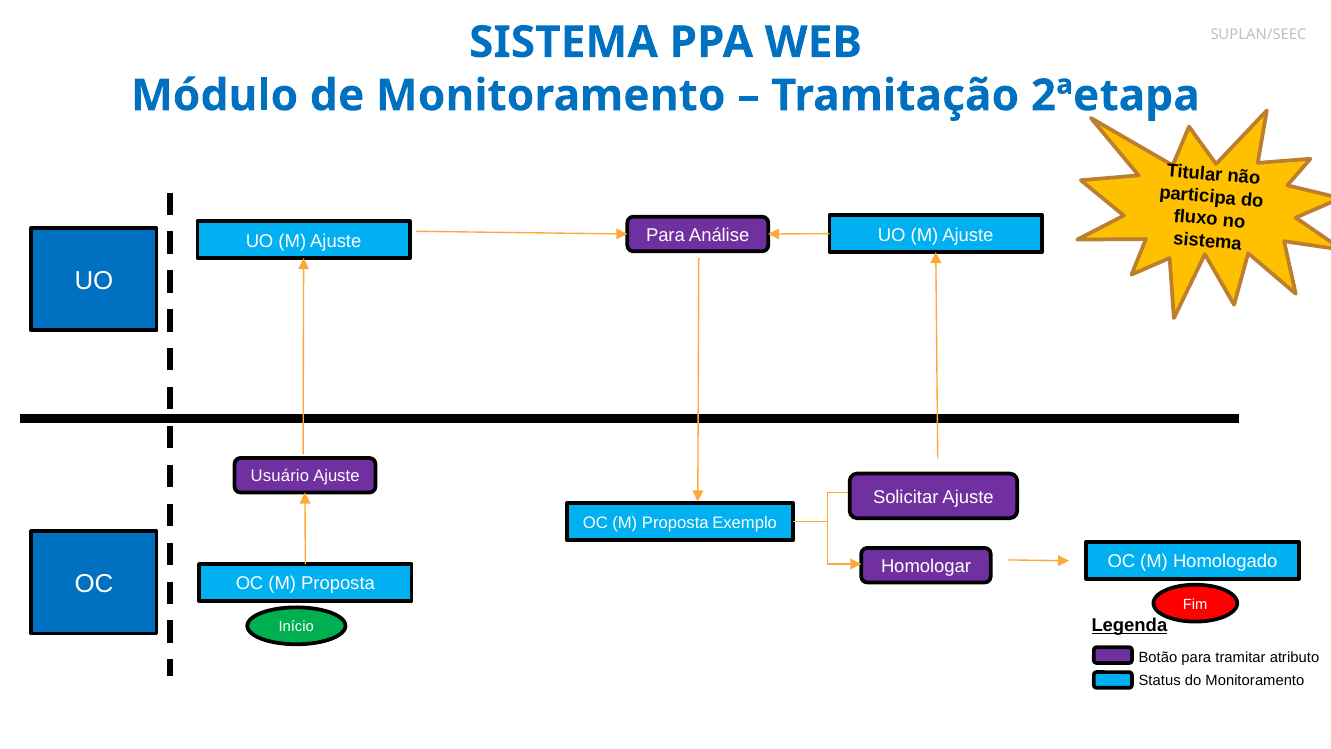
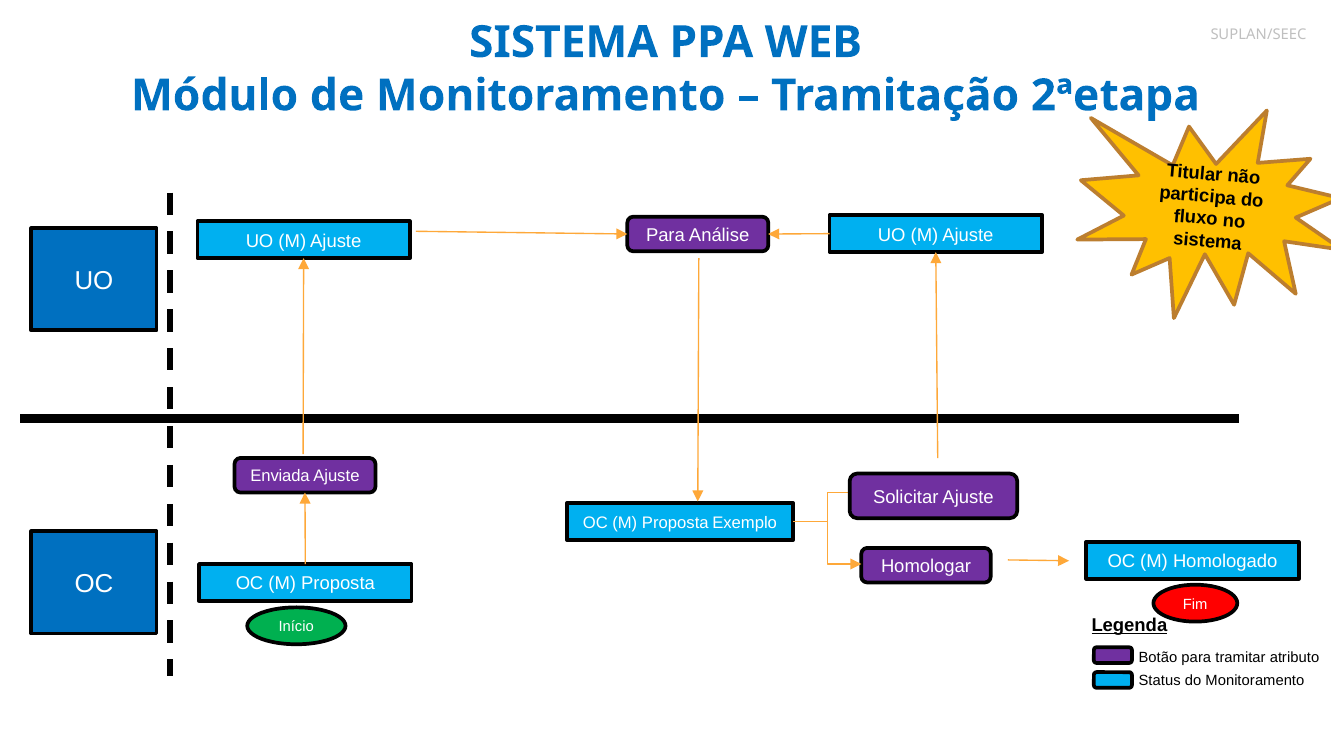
Usuário: Usuário -> Enviada (280, 476)
